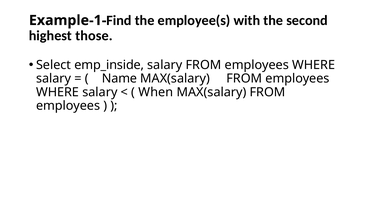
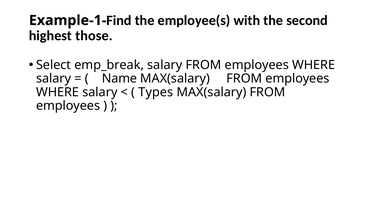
emp_inside: emp_inside -> emp_break (109, 65)
When: When -> Types (156, 92)
